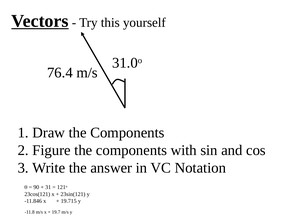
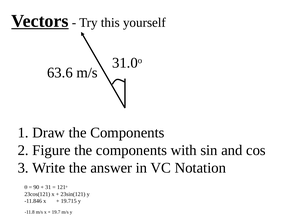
76.4: 76.4 -> 63.6 (60, 73)
